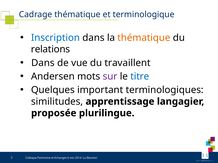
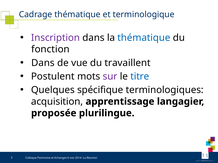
Inscription colour: blue -> purple (56, 38)
thématique colour: orange -> blue (144, 38)
relations: relations -> fonction (50, 49)
Andersen: Andersen -> Postulent (53, 77)
important: important -> spécifique (100, 90)
similitudes: similitudes -> acquisition (57, 102)
